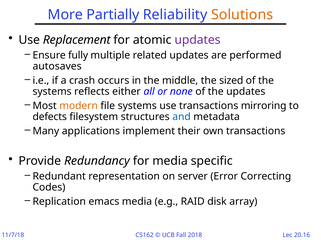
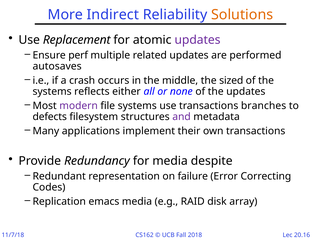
Partially: Partially -> Indirect (113, 15)
fully: fully -> perf (78, 55)
modern colour: orange -> purple (79, 106)
mirroring: mirroring -> branches (264, 106)
and colour: blue -> purple (182, 117)
specific: specific -> despite (212, 161)
server: server -> failure (193, 177)
